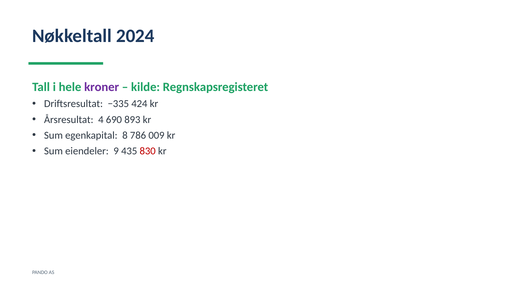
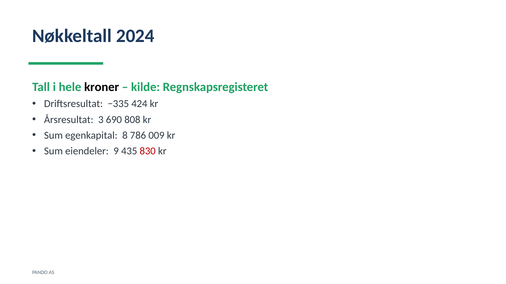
kroner colour: purple -> black (102, 87)
4: 4 -> 3 (101, 120)
893: 893 -> 808 (132, 120)
